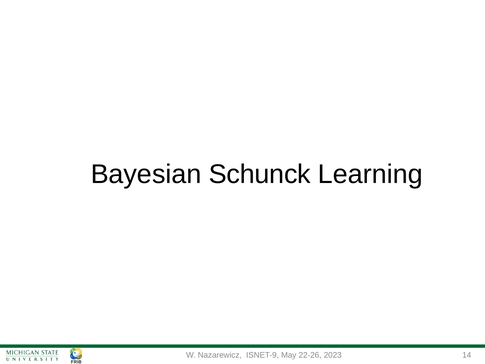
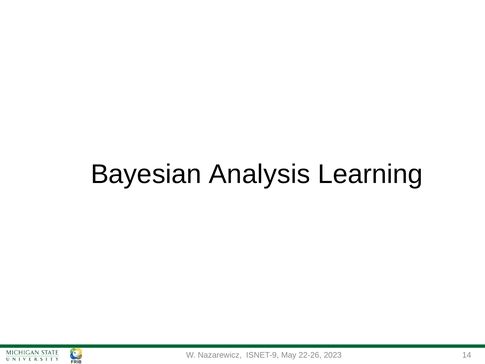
Schunck: Schunck -> Analysis (260, 174)
